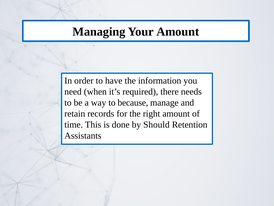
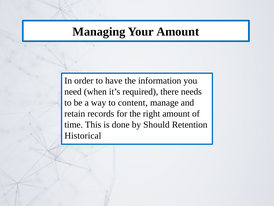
because: because -> content (133, 102)
Assistants: Assistants -> Historical (83, 135)
